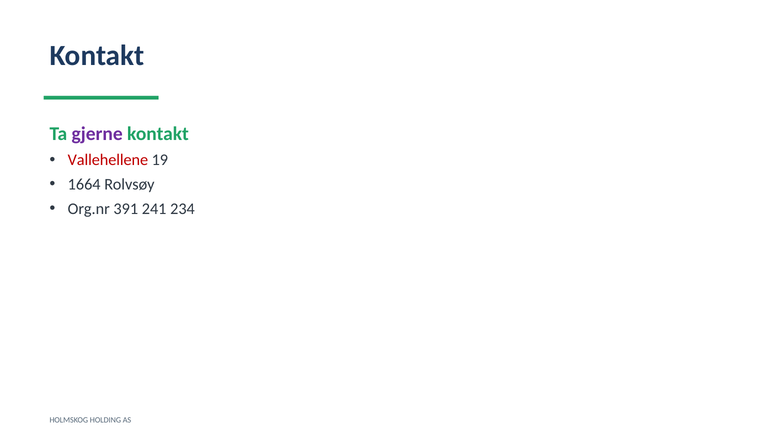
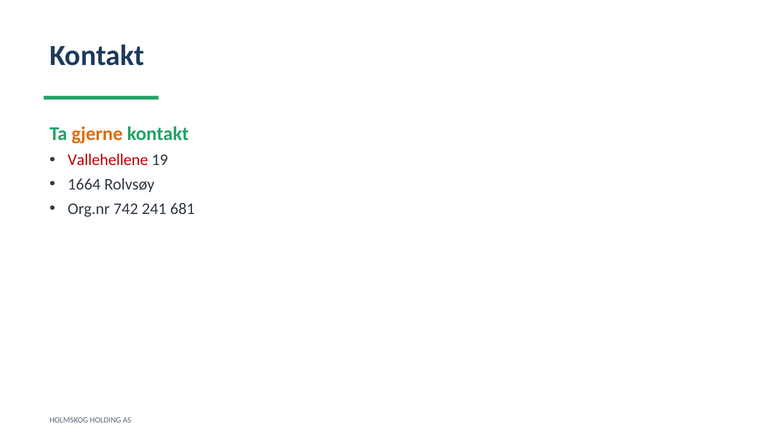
gjerne colour: purple -> orange (97, 134)
391: 391 -> 742 (126, 209)
234: 234 -> 681 (182, 209)
